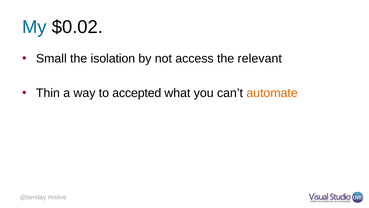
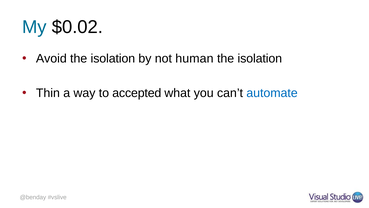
Small: Small -> Avoid (51, 59)
access: access -> human (194, 59)
relevant: relevant -> isolation (260, 59)
automate colour: orange -> blue (272, 93)
